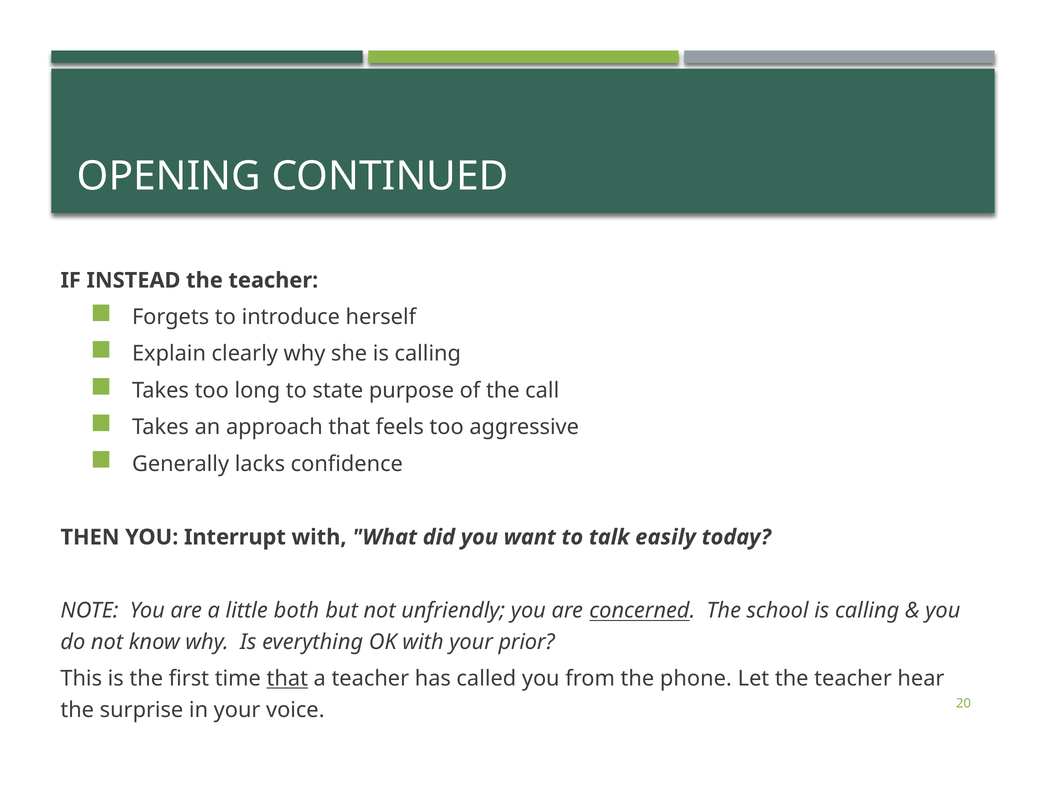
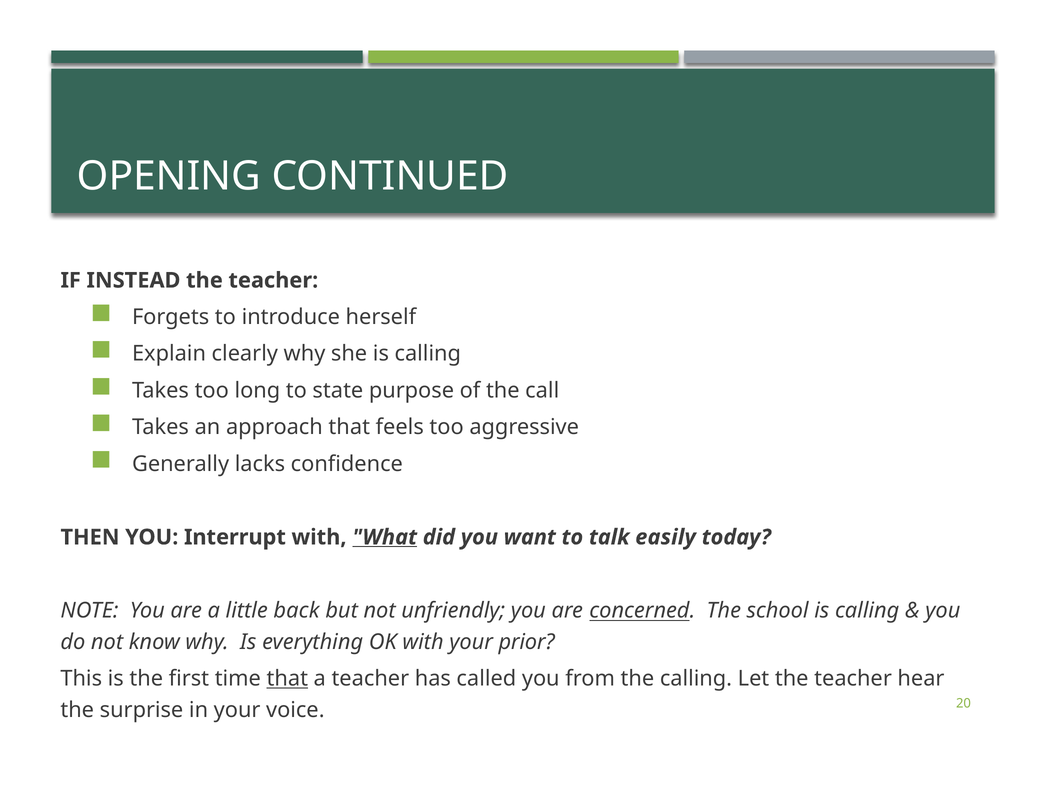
What underline: none -> present (385, 537)
both: both -> back (296, 610)
the phone: phone -> calling (696, 678)
